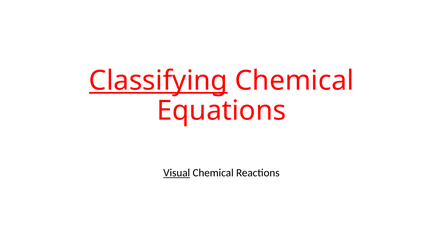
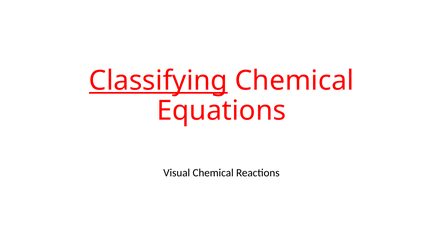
Visual underline: present -> none (177, 173)
